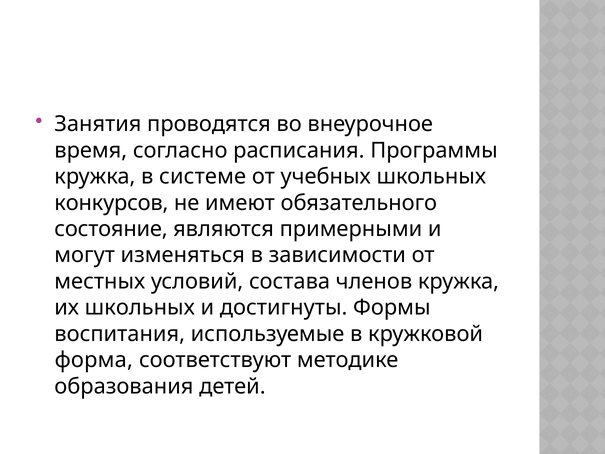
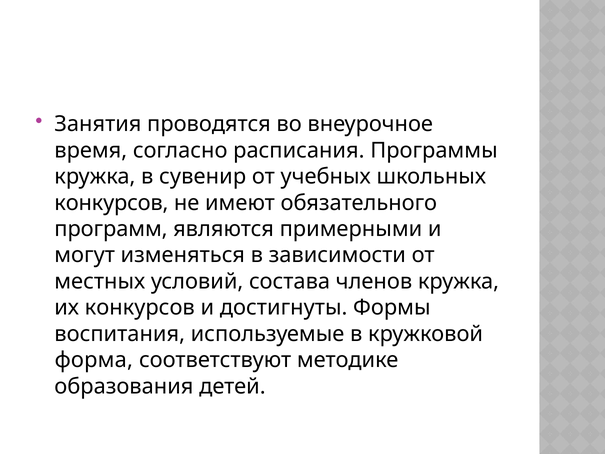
системе: системе -> сувенир (203, 177)
состояние: состояние -> программ (111, 229)
их школьных: школьных -> конкурсов (140, 308)
